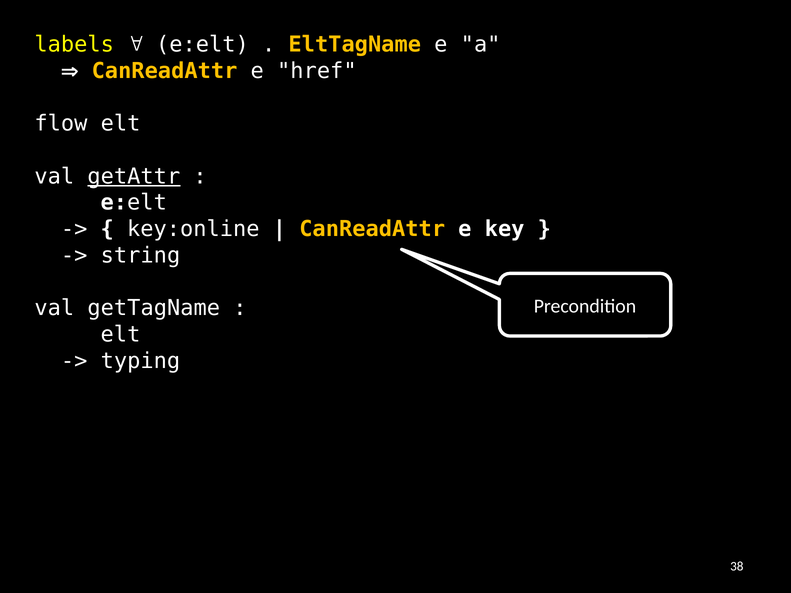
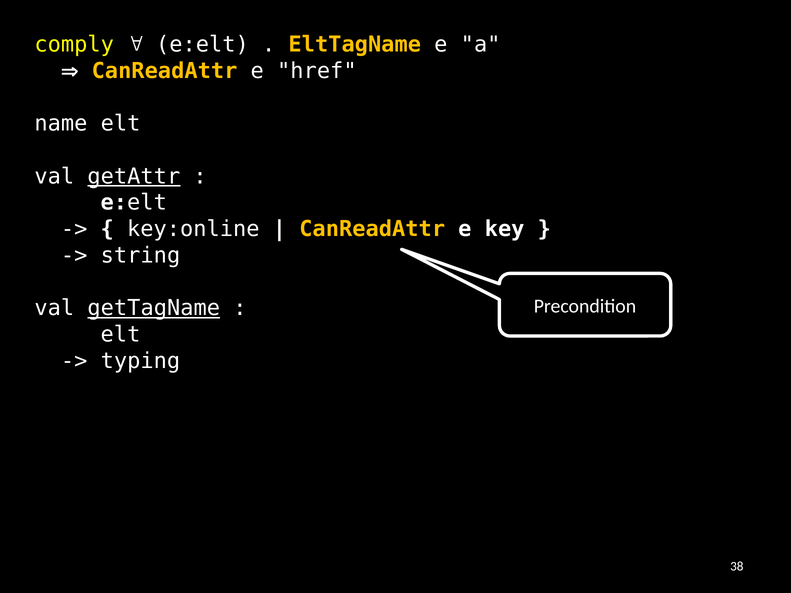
labels: labels -> comply (74, 45)
flow: flow -> name (61, 124)
getTagName underline: none -> present (154, 308)
